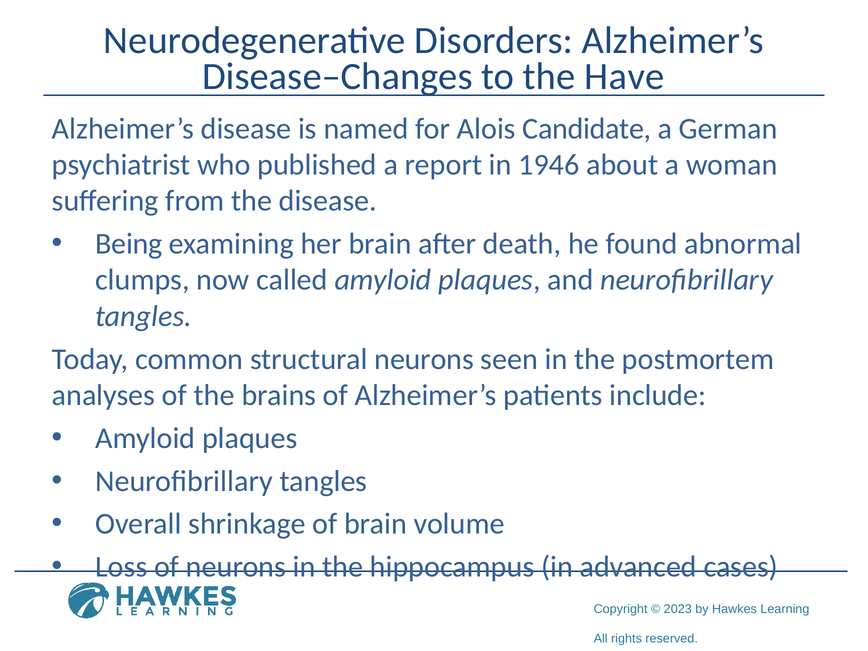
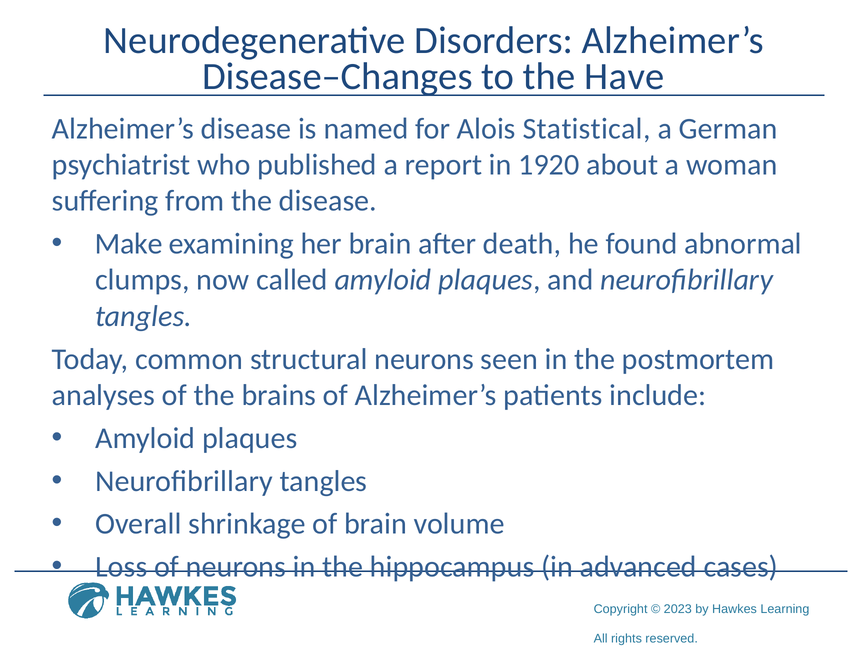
Candidate: Candidate -> Statistical (587, 129)
1946: 1946 -> 1920 (549, 165)
Being: Being -> Make (129, 244)
